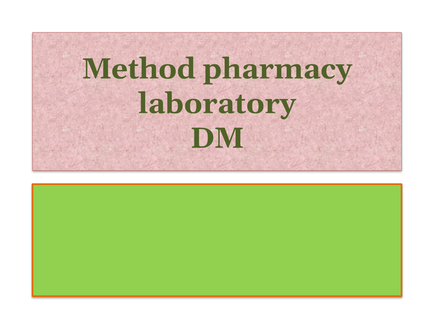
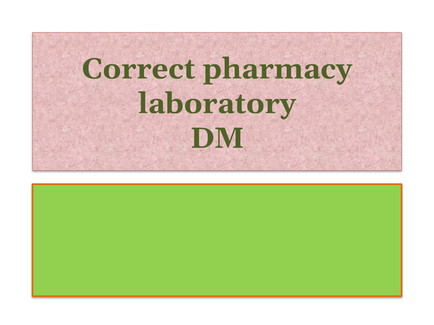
Method: Method -> Correct (139, 69)
